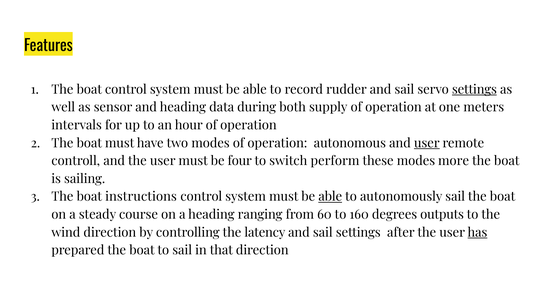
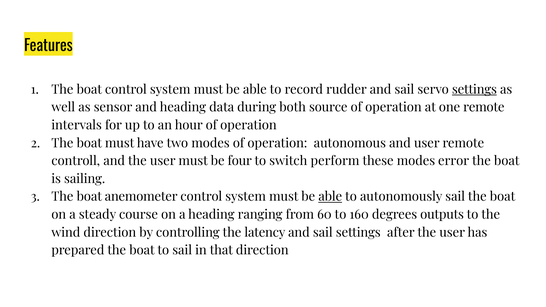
supply: supply -> source (328, 107)
one meters: meters -> remote (484, 107)
user underline: present -> none (427, 143)
more: more -> error (454, 161)
instructions: instructions -> anemometer (141, 197)
has underline: present -> none (477, 233)
